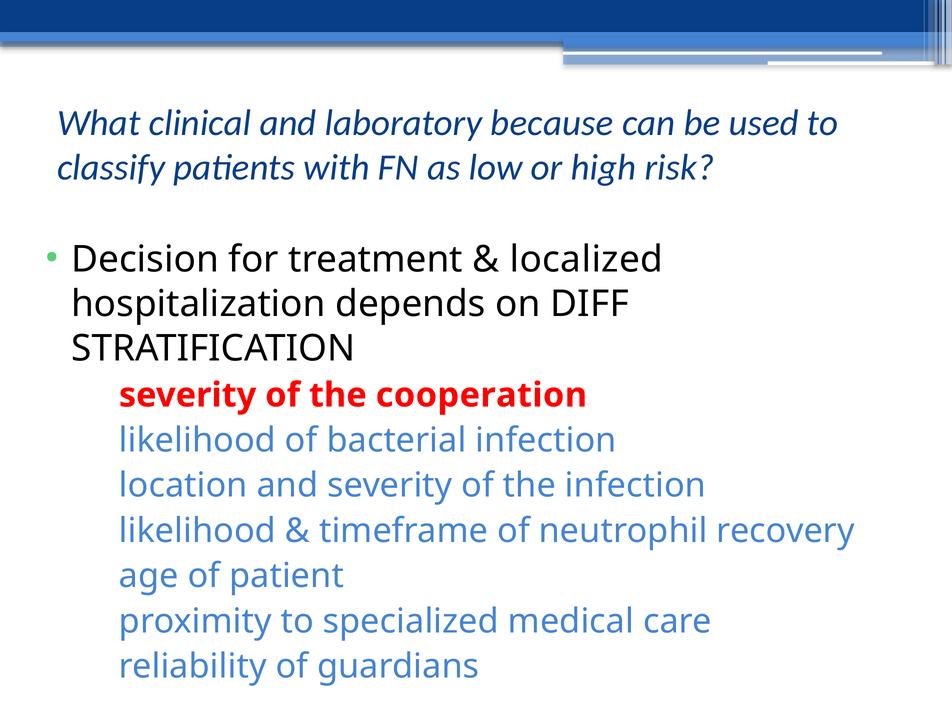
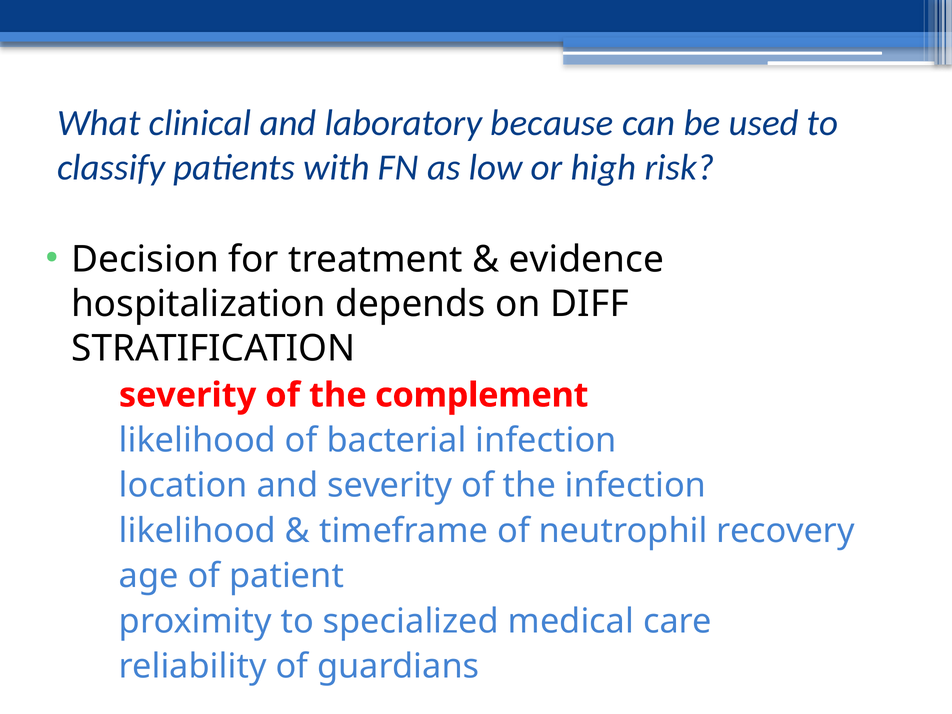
localized: localized -> evidence (587, 260)
cooperation: cooperation -> complement (482, 395)
